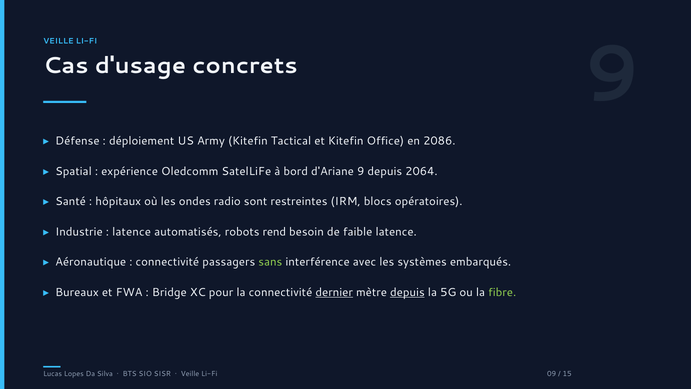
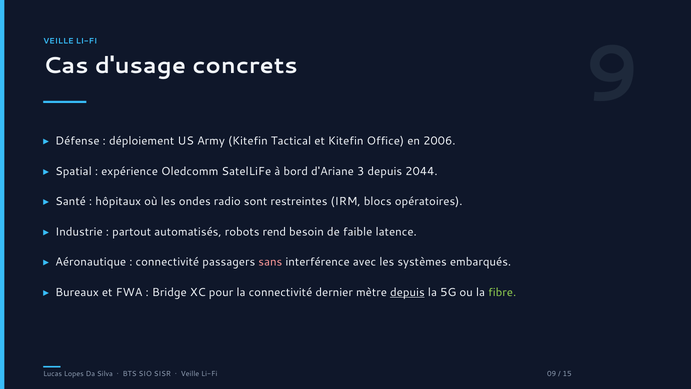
2086: 2086 -> 2006 (439, 141)
d'Ariane 9: 9 -> 3 (361, 171)
2064: 2064 -> 2044 (421, 171)
latence: latence -> partout (132, 232)
sans colour: light green -> pink (270, 262)
dernier underline: present -> none (334, 292)
